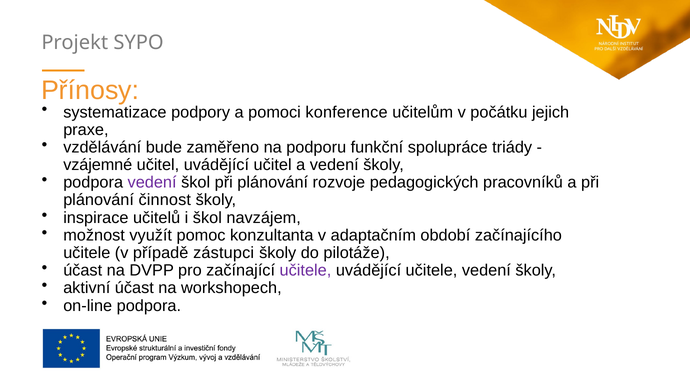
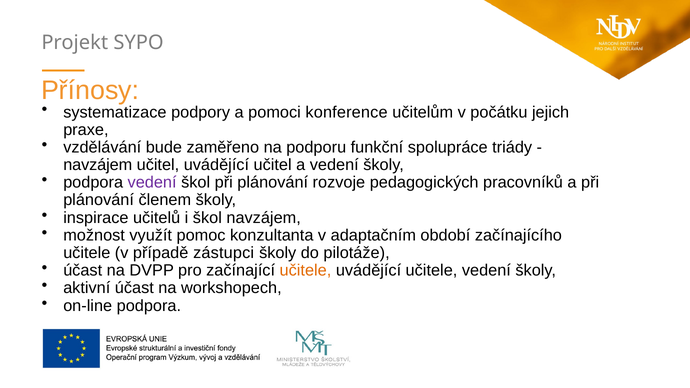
vzájemné: vzájemné -> navzájem (98, 165)
činnost: činnost -> členem (165, 200)
učitele colour: purple -> orange (305, 271)
